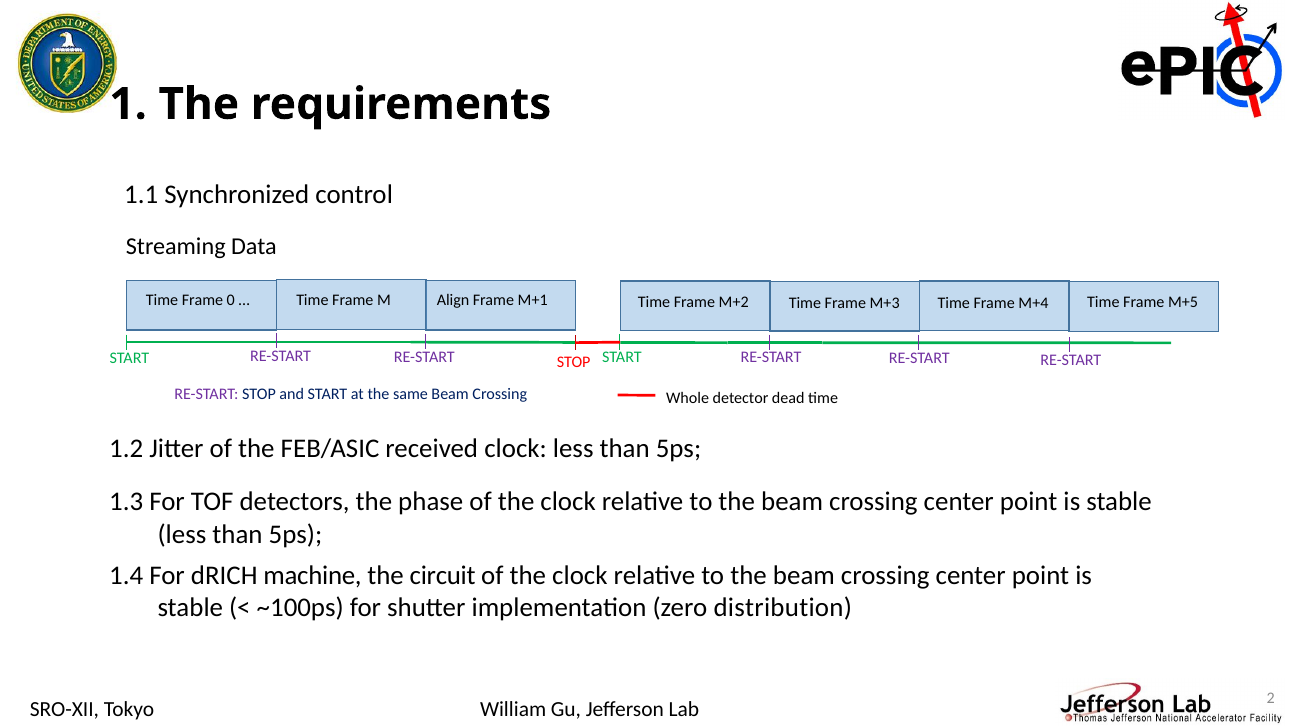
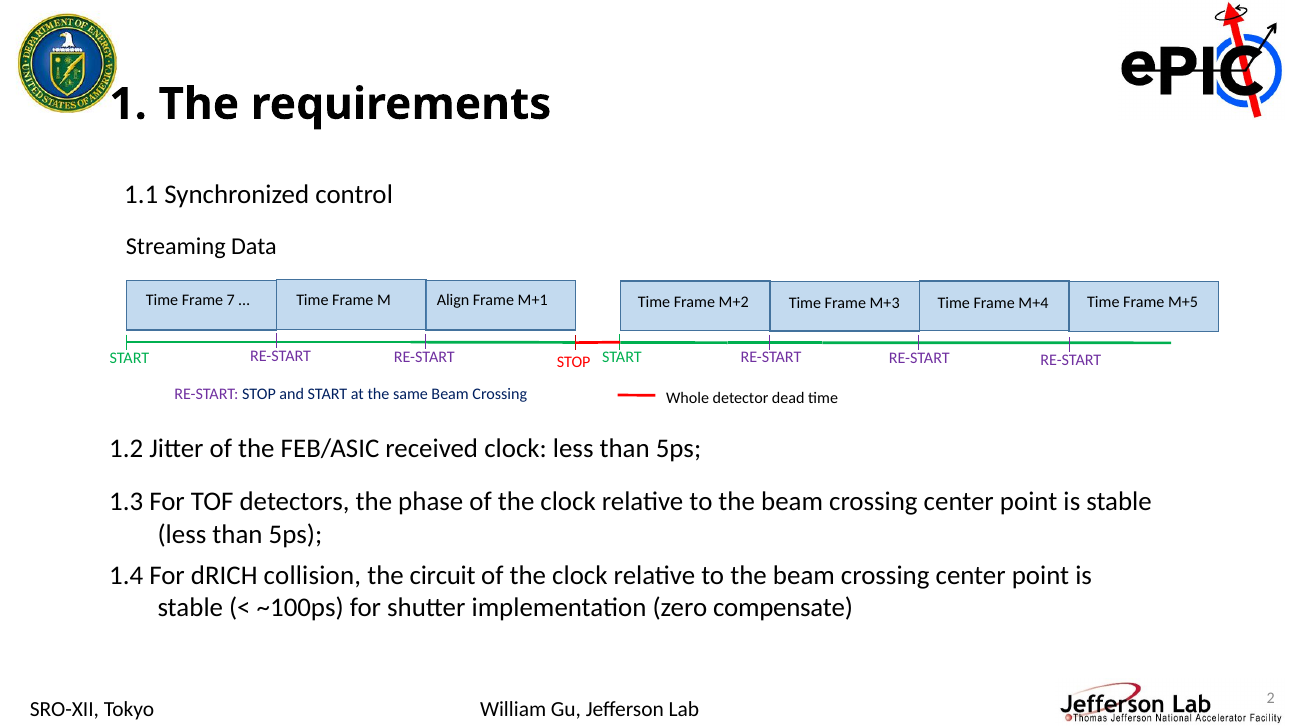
0: 0 -> 7 (231, 300)
machine: machine -> collision (312, 576)
distribution: distribution -> compensate (783, 608)
